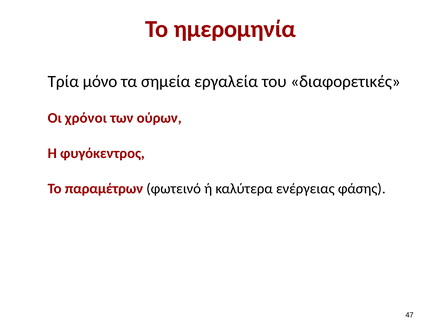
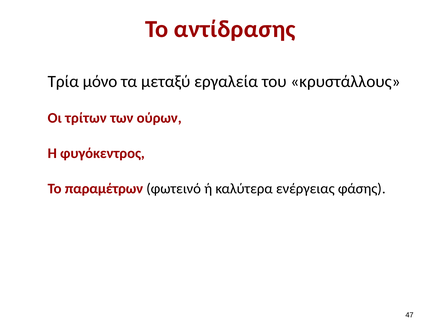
ημερομηνία: ημερομηνία -> αντίδρασης (235, 29)
σημεία: σημεία -> μεταξύ (166, 82)
διαφορετικές: διαφορετικές -> κρυστάλλους (345, 82)
χρόνοι: χρόνοι -> τρίτων (86, 118)
